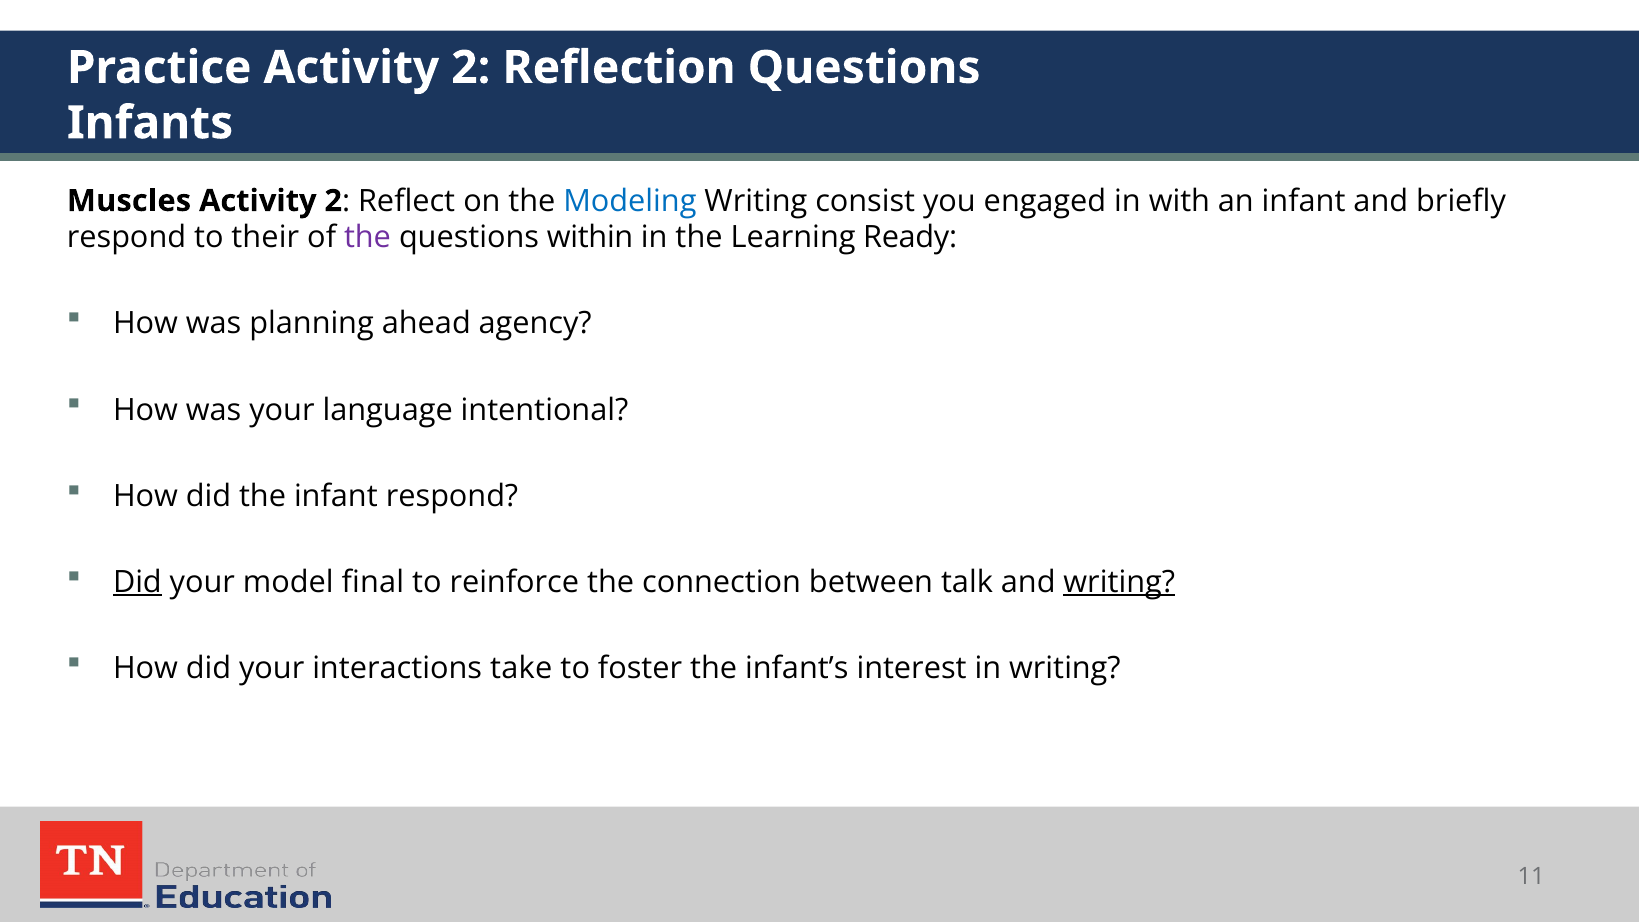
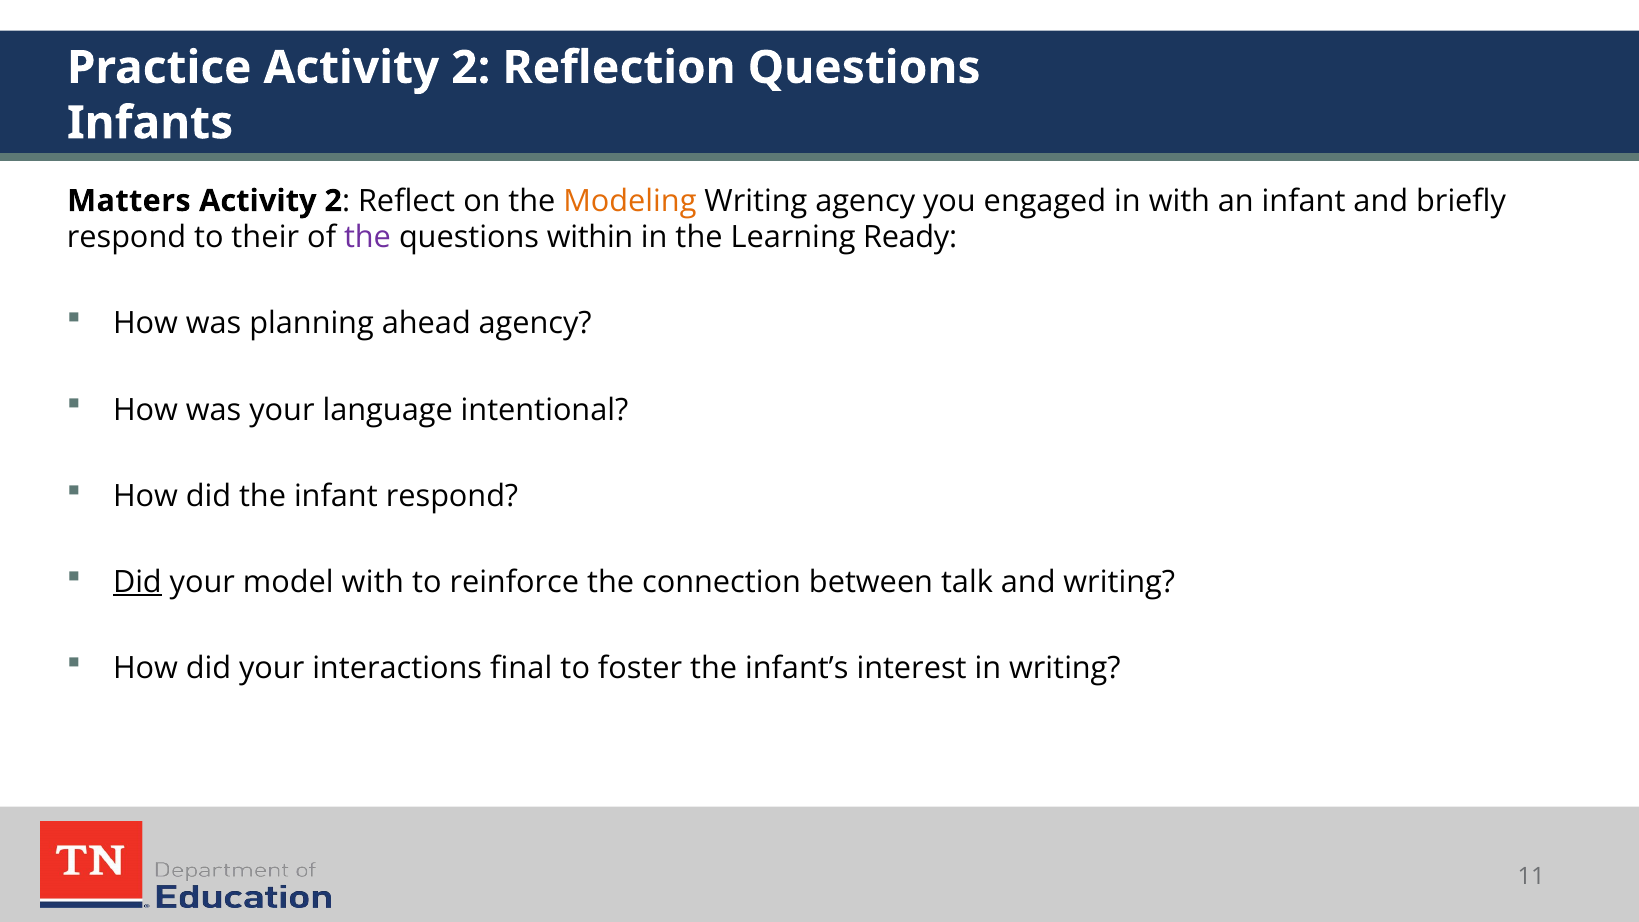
Muscles: Muscles -> Matters (129, 201)
Modeling colour: blue -> orange (630, 201)
Writing consist: consist -> agency (865, 201)
model final: final -> with (373, 582)
writing underline: present -> none (1119, 582)
take: take -> final (521, 668)
